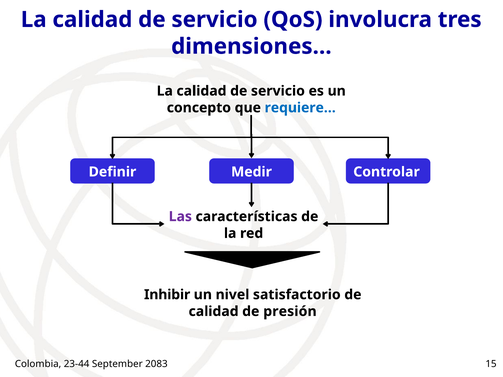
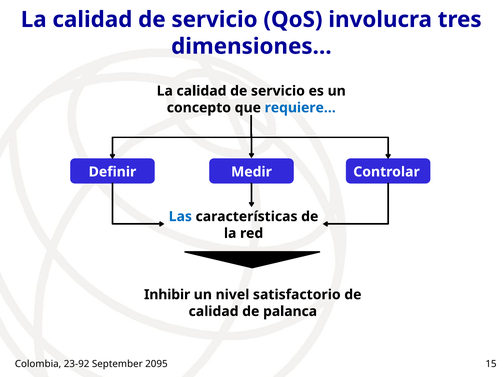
Las colour: purple -> blue (180, 217)
presión: presión -> palanca (290, 312)
23-44: 23-44 -> 23-92 (77, 364)
2083: 2083 -> 2095 (156, 364)
